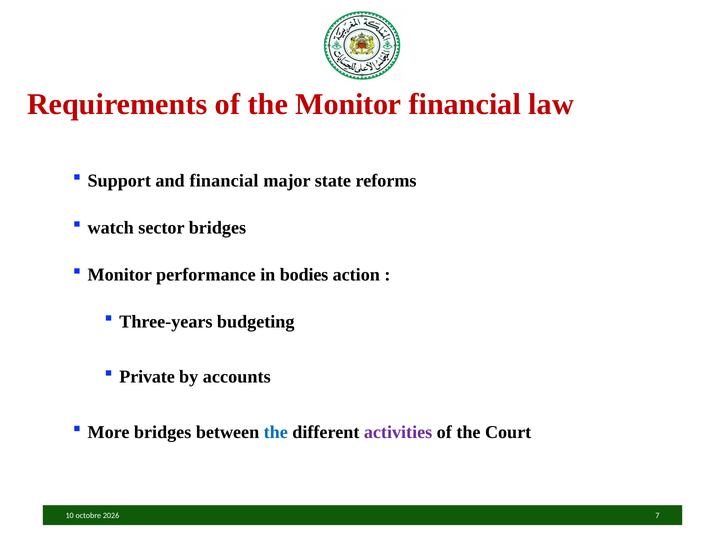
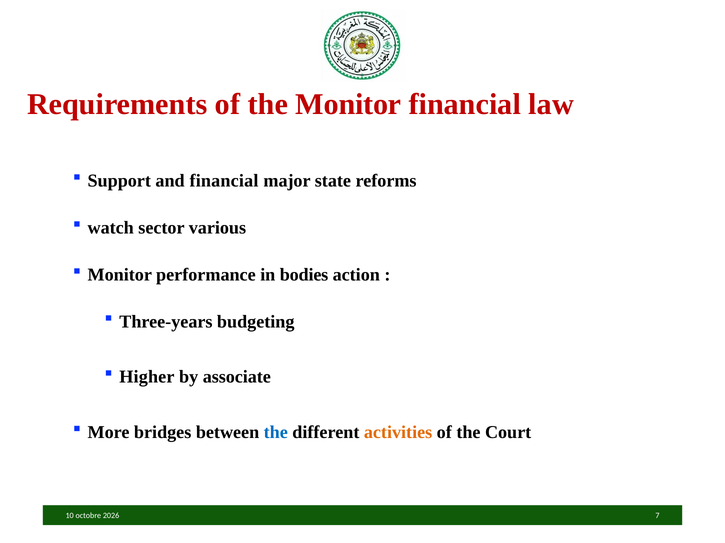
sector bridges: bridges -> various (217, 228)
Private: Private -> Higher (147, 377)
accounts: accounts -> associate (237, 377)
activities colour: purple -> orange (398, 433)
